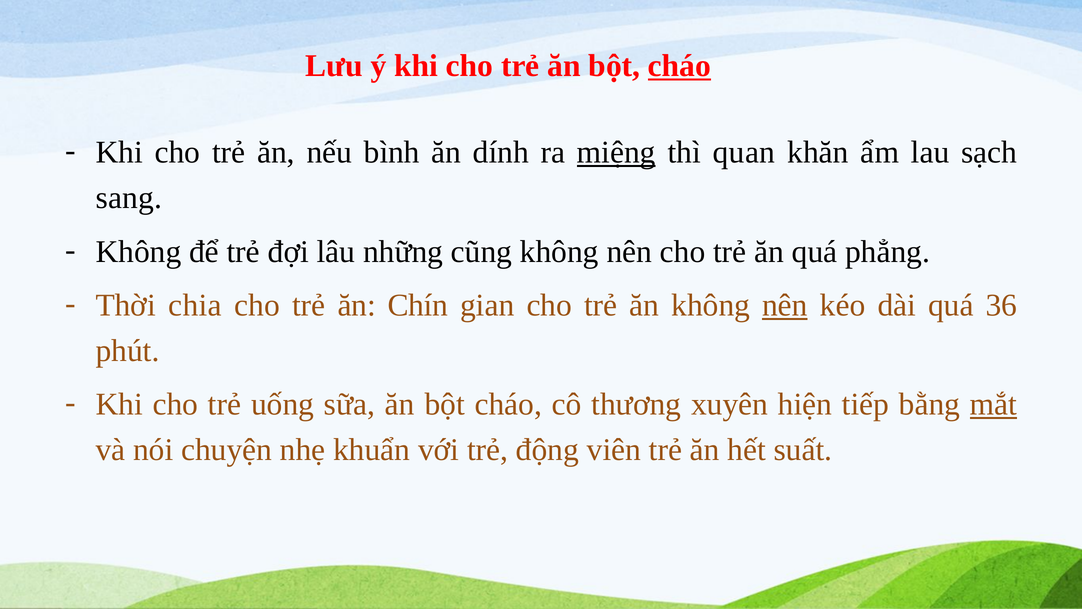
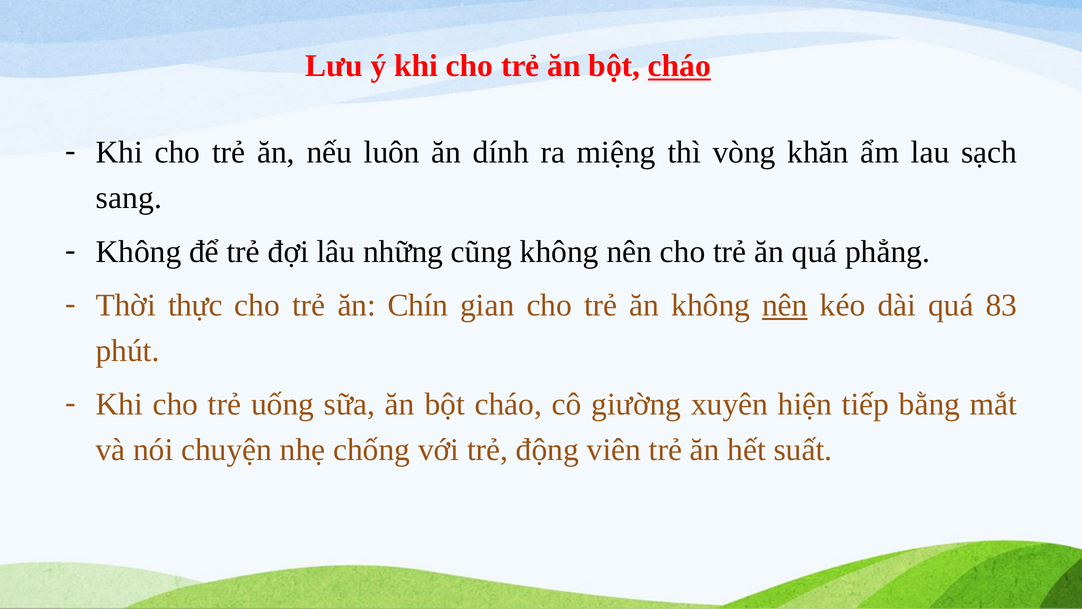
bình: bình -> luôn (392, 152)
miệng underline: present -> none (616, 152)
quan: quan -> vòng (744, 152)
chia: chia -> thực (195, 305)
36: 36 -> 83 (1001, 305)
thương: thương -> giường (636, 404)
mắt underline: present -> none (994, 404)
khuẩn: khuẩn -> chống (372, 450)
